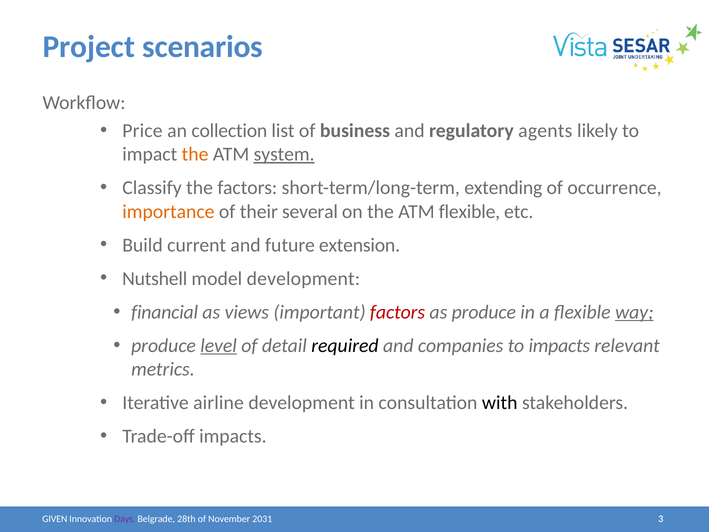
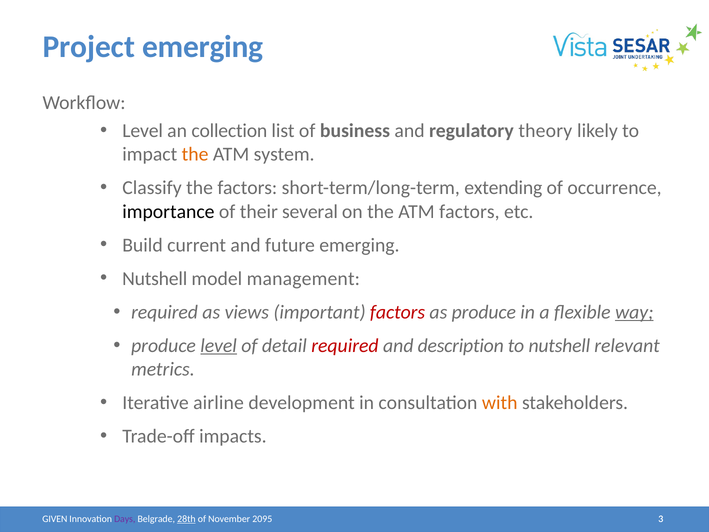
Project scenarios: scenarios -> emerging (203, 47)
Price: Price -> Level (143, 131)
agents: agents -> theory (545, 131)
system underline: present -> none (284, 154)
importance colour: orange -> black (168, 211)
ATM flexible: flexible -> factors (469, 211)
future extension: extension -> emerging (359, 245)
model development: development -> management (303, 278)
financial: financial -> required (165, 312)
required colour: black -> red (345, 346)
companies: companies -> description (461, 346)
to impacts: impacts -> nutshell (559, 346)
with colour: black -> orange (500, 403)
28th underline: none -> present (186, 519)
2031: 2031 -> 2095 (262, 519)
